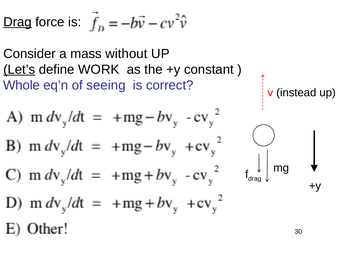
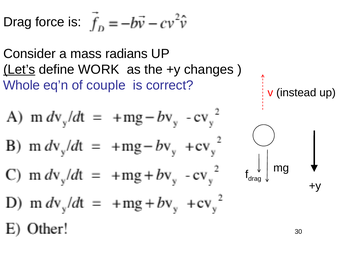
Drag underline: present -> none (18, 22)
without: without -> radians (127, 54)
constant: constant -> changes (209, 69)
seeing: seeing -> couple (106, 85)
